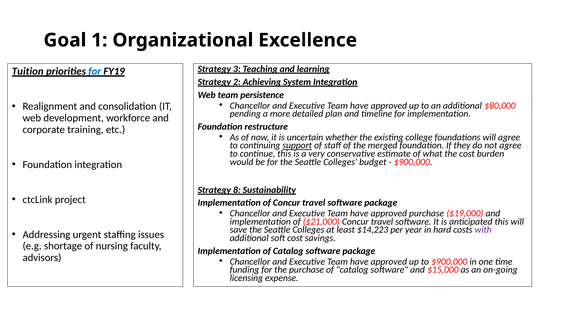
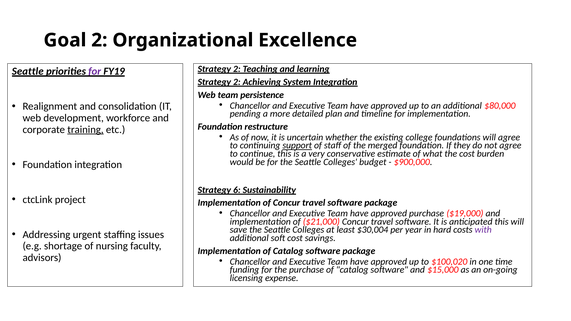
Goal 1: 1 -> 2 (99, 40)
3: 3 -> 2 (237, 69)
Tuition: Tuition -> Seattle (28, 71)
for colour: blue -> purple (95, 71)
training underline: none -> present (85, 130)
8: 8 -> 6 (237, 190)
$14,223: $14,223 -> $30,004 (373, 230)
to $900,000: $900,000 -> $100,020 (449, 262)
